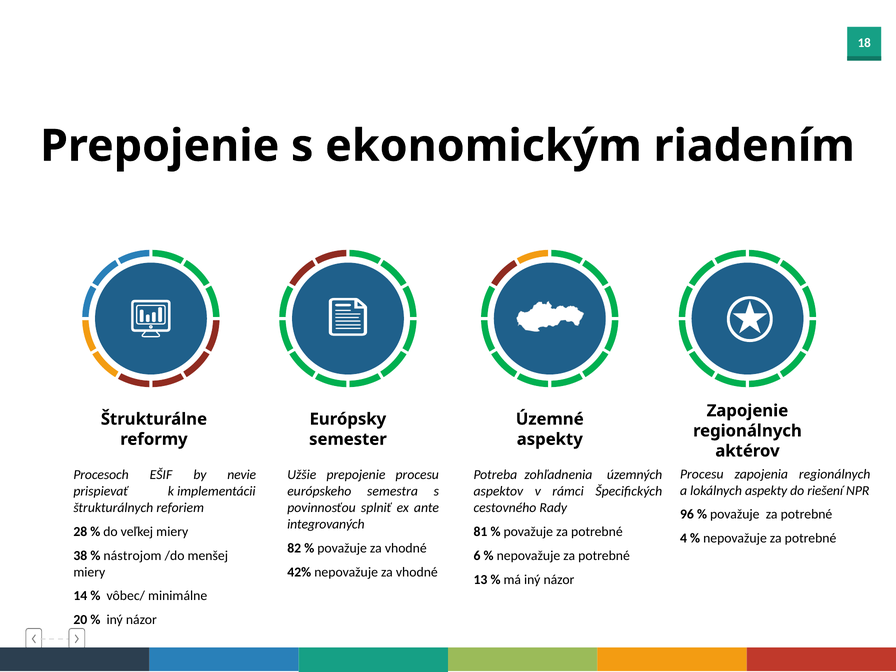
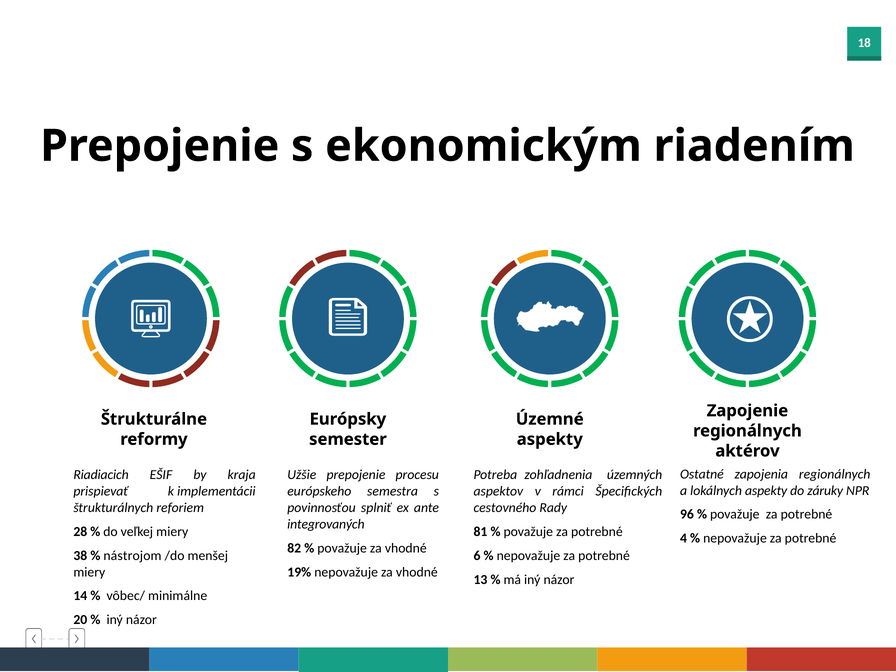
Procesu: Procesu -> Ostatné (702, 474)
Procesoch: Procesoch -> Riadiacich (101, 475)
nevie: nevie -> kraja (242, 475)
riešení: riešení -> záruky (825, 491)
42%: 42% -> 19% (299, 572)
